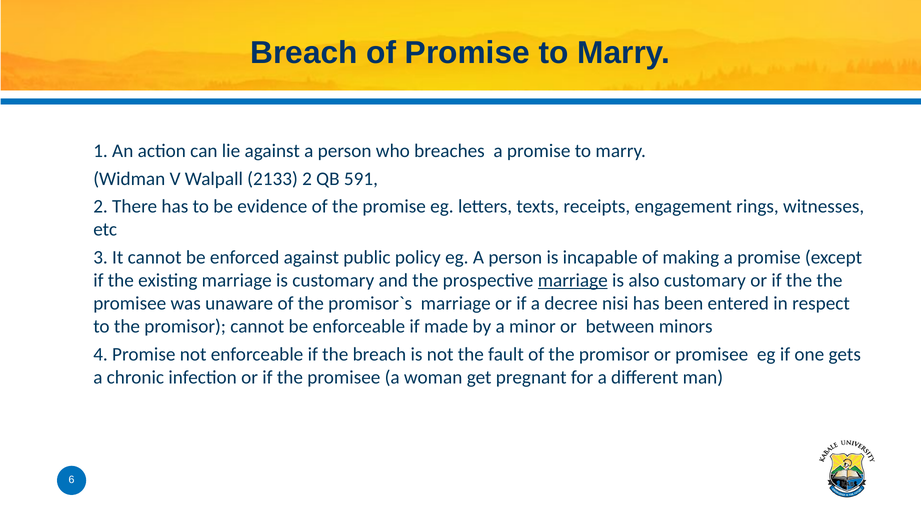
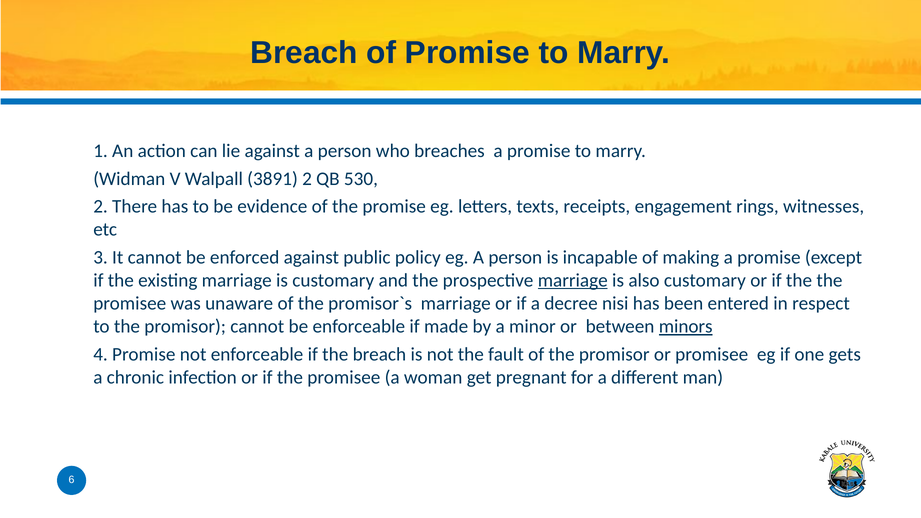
2133: 2133 -> 3891 (273, 179)
591: 591 -> 530 (361, 179)
minors underline: none -> present (686, 326)
